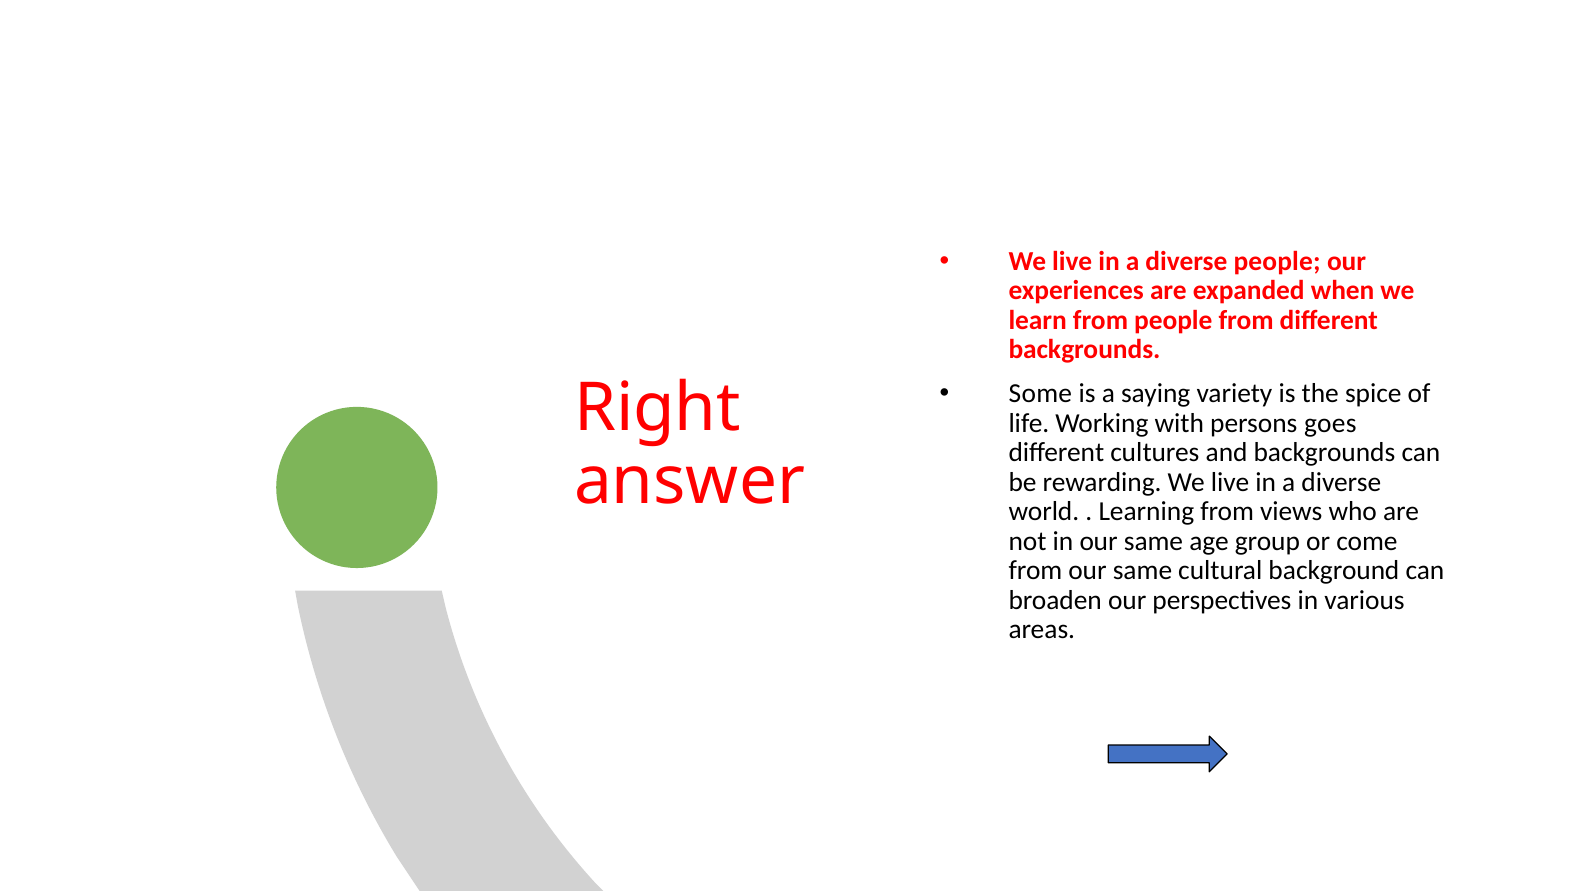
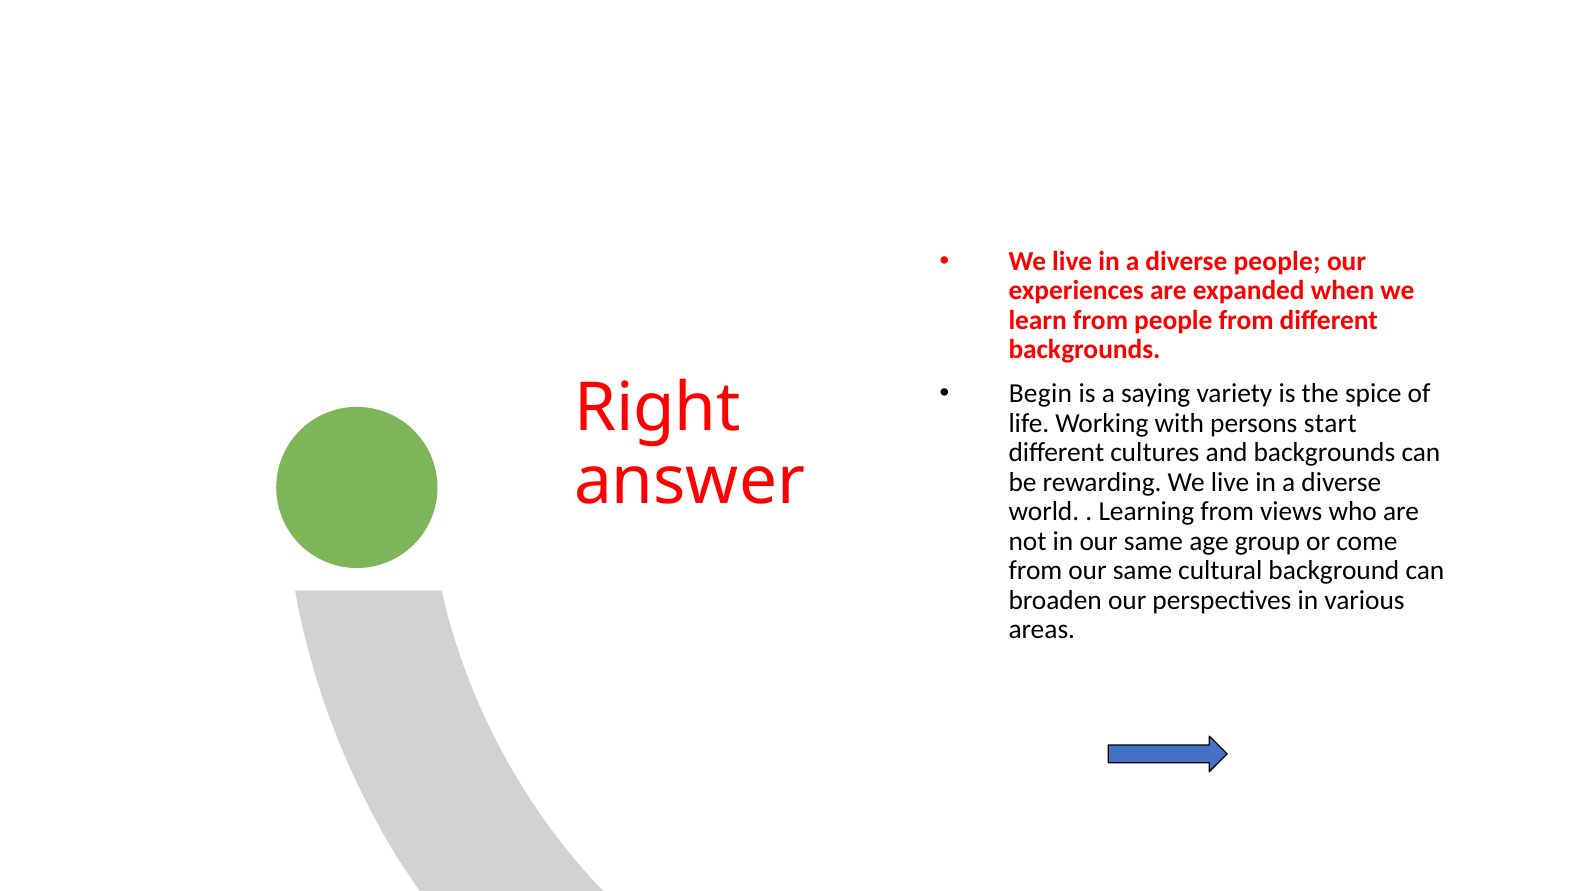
Some: Some -> Begin (1040, 394)
goes: goes -> start (1330, 423)
